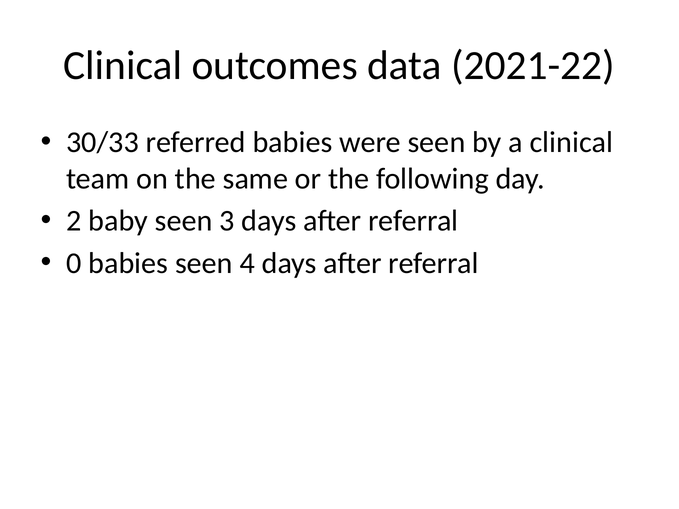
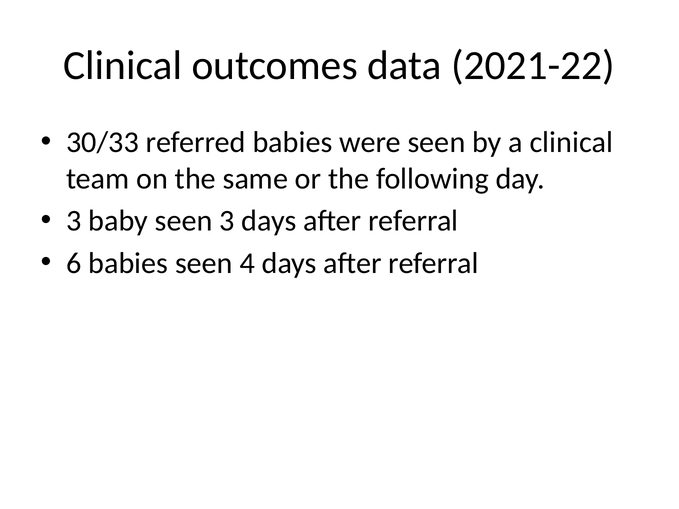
2: 2 -> 3 (74, 221)
0: 0 -> 6 (74, 263)
